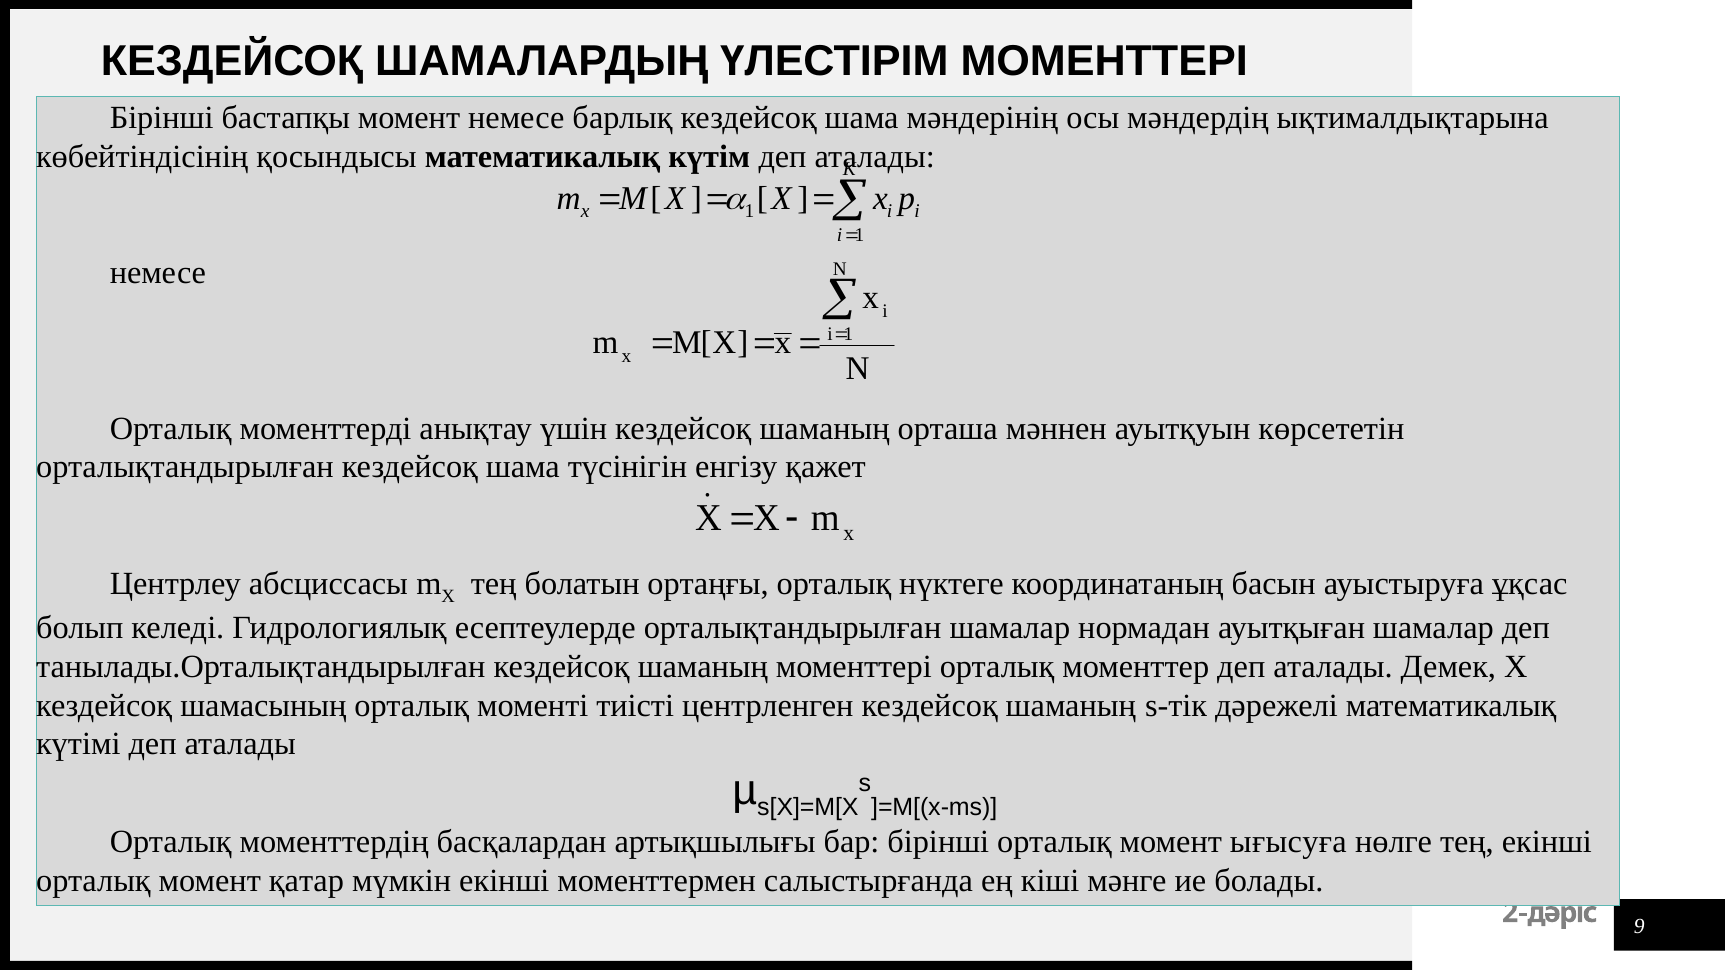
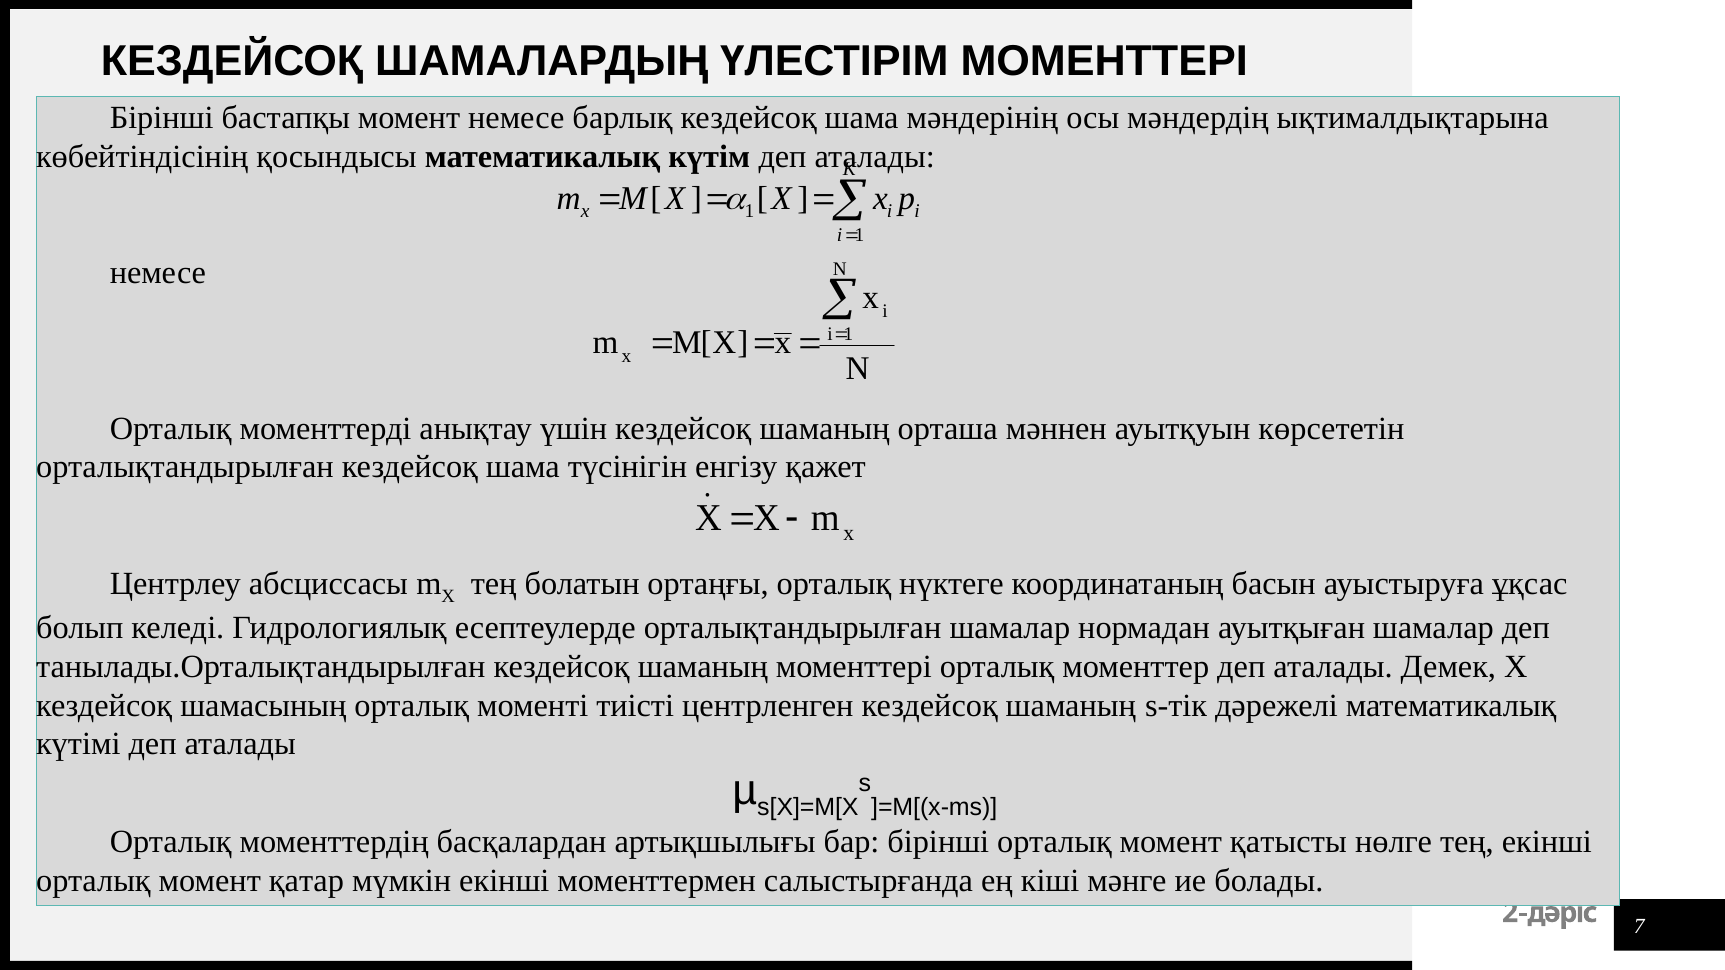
ығысуға: ығысуға -> қатысты (1288, 842)
9: 9 -> 7 (1639, 927)
